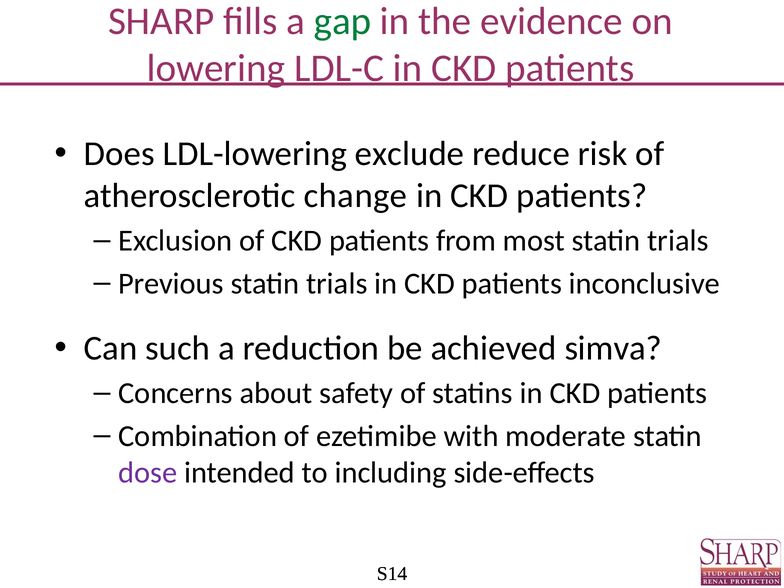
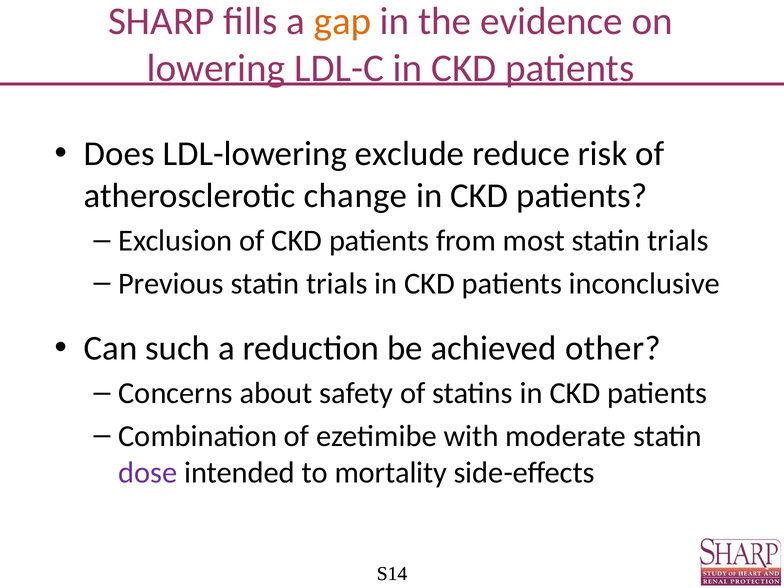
gap colour: green -> orange (342, 21)
simva: simva -> other (613, 348)
including: including -> mortality (391, 473)
